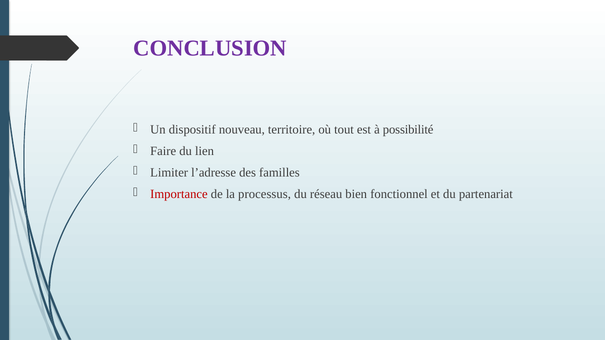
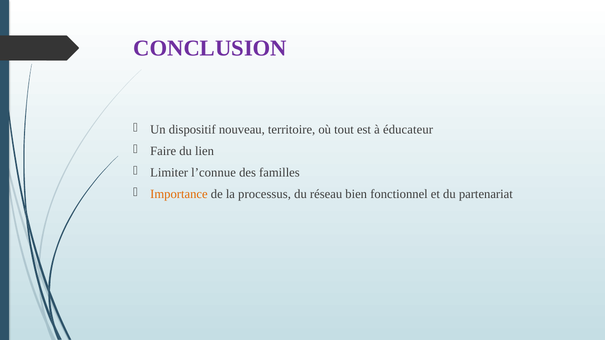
possibilité: possibilité -> éducateur (408, 130)
l’adresse: l’adresse -> l’connue (214, 173)
Importance colour: red -> orange (179, 194)
